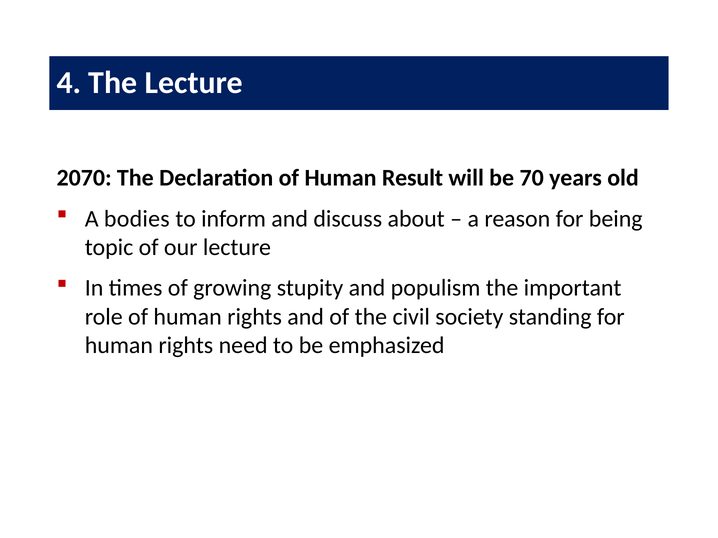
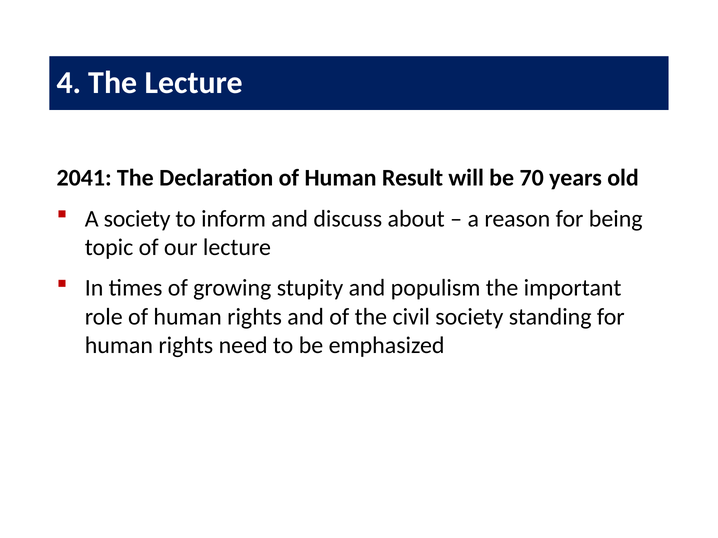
2070: 2070 -> 2041 (84, 178)
A bodies: bodies -> society (137, 219)
